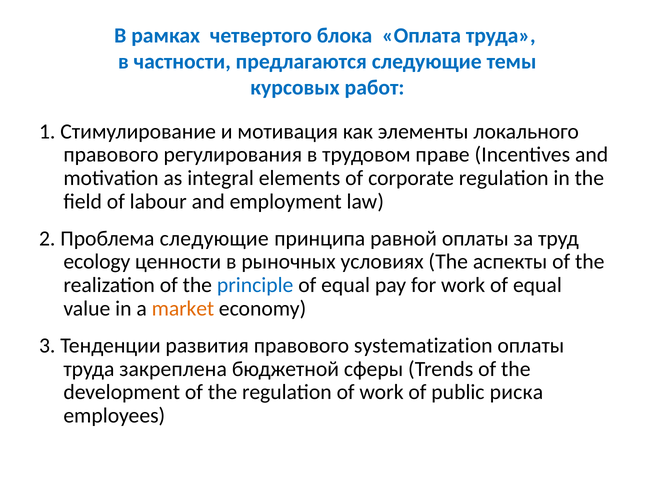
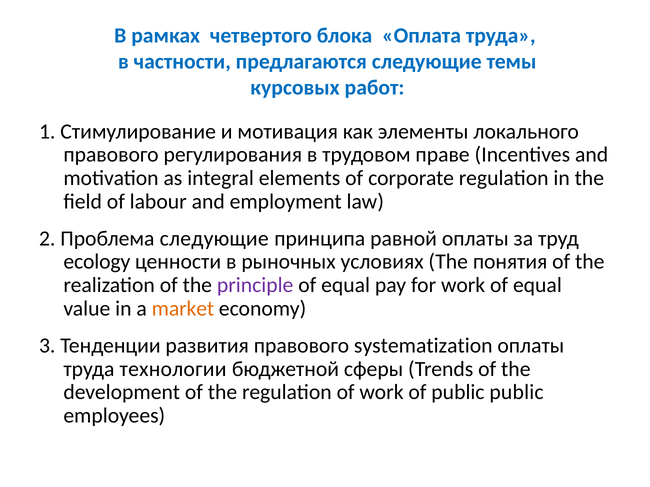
аспекты: аспекты -> понятия (510, 262)
principle colour: blue -> purple (255, 285)
закреплена: закреплена -> технологии (173, 369)
public риска: риска -> public (516, 393)
